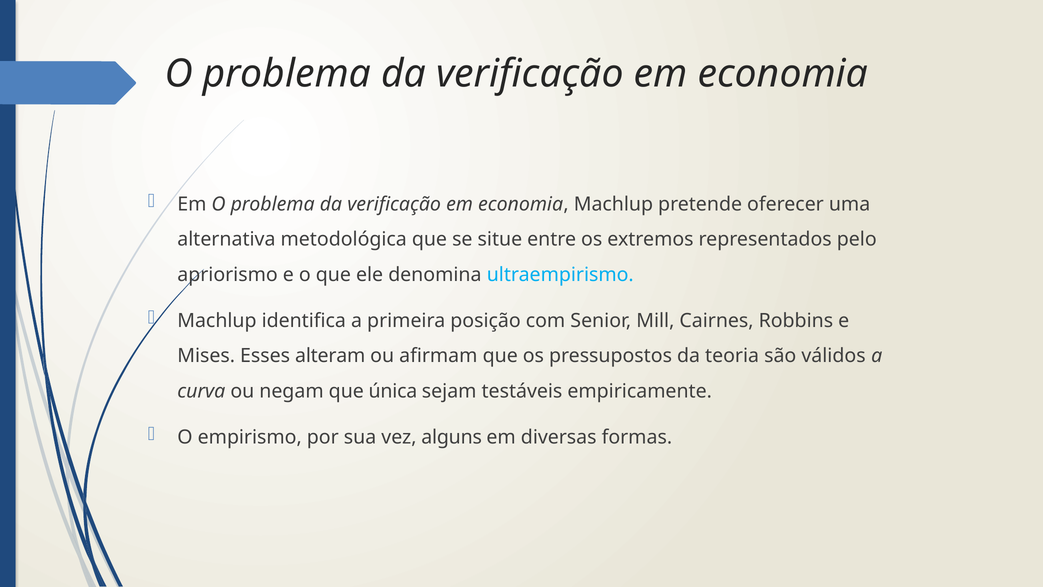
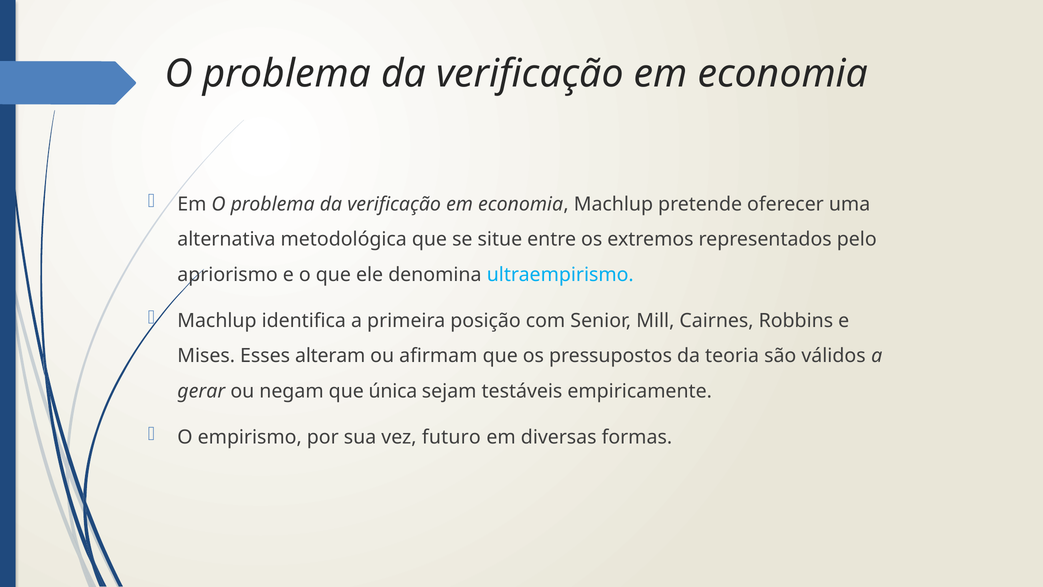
curva: curva -> gerar (201, 391)
alguns: alguns -> futuro (451, 437)
